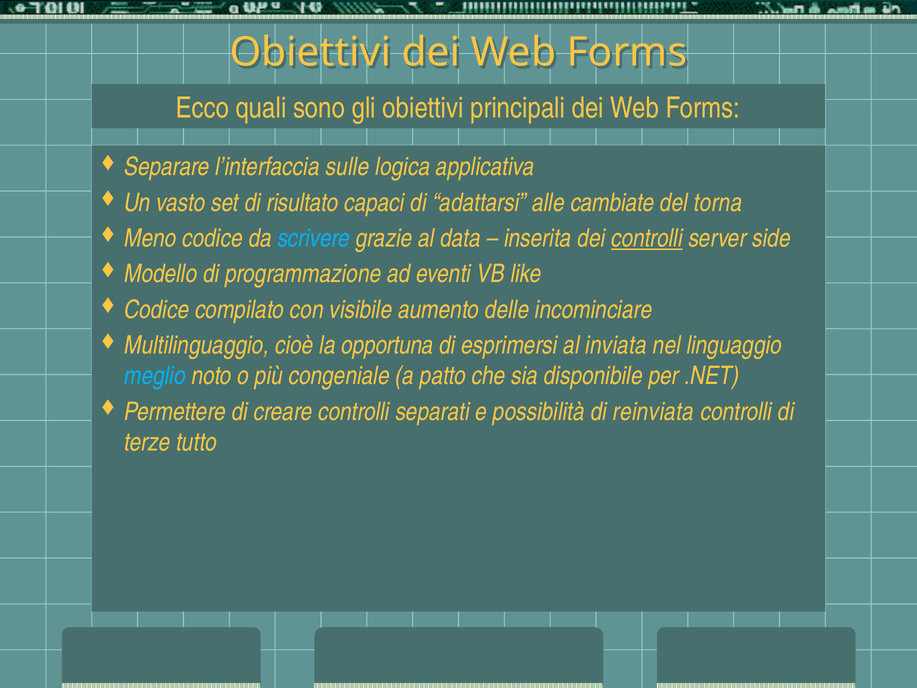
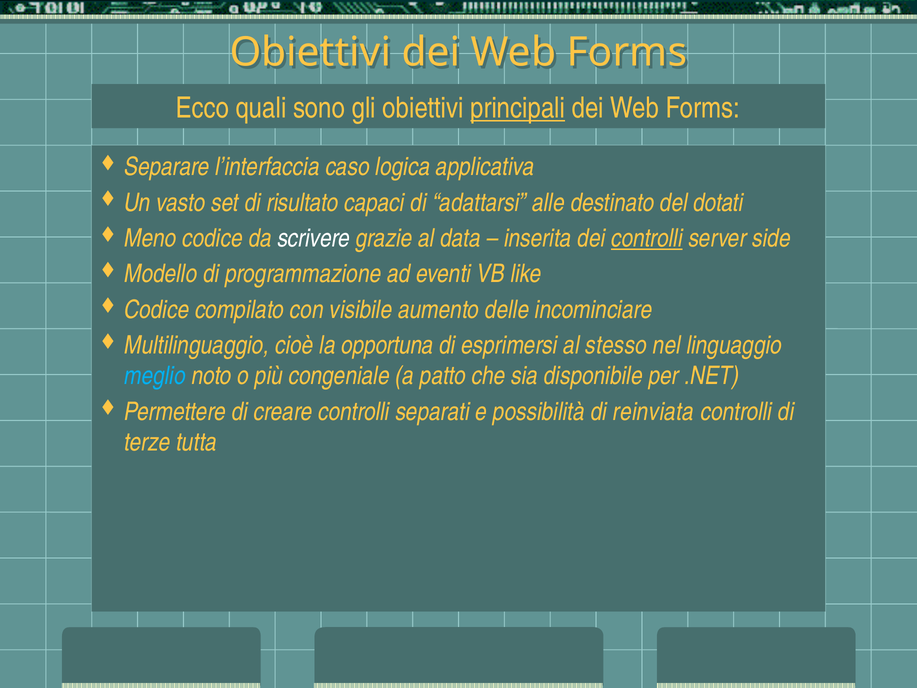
principali underline: none -> present (518, 108)
sulle: sulle -> caso (348, 167)
cambiate: cambiate -> destinato (612, 203)
torna: torna -> dotati (718, 203)
scrivere colour: light blue -> white (314, 238)
inviata: inviata -> stesso (616, 345)
tutto: tutto -> tutta (197, 442)
